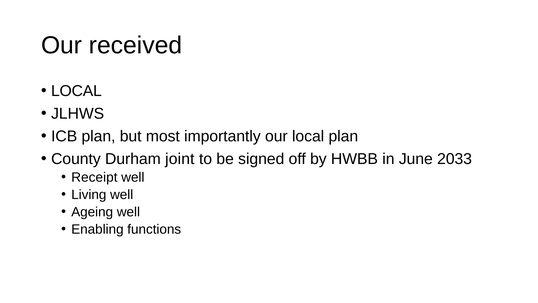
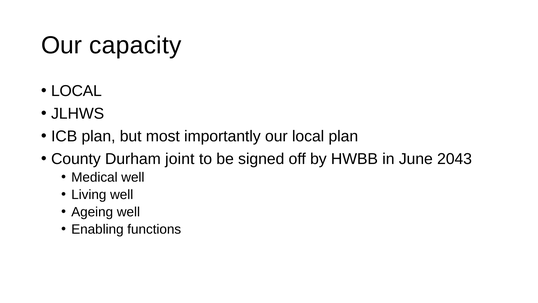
received: received -> capacity (135, 45)
2033: 2033 -> 2043 (455, 159)
Receipt: Receipt -> Medical (94, 177)
